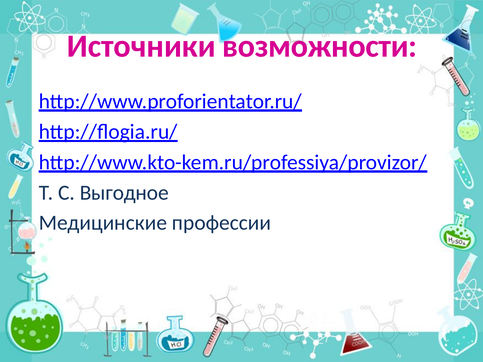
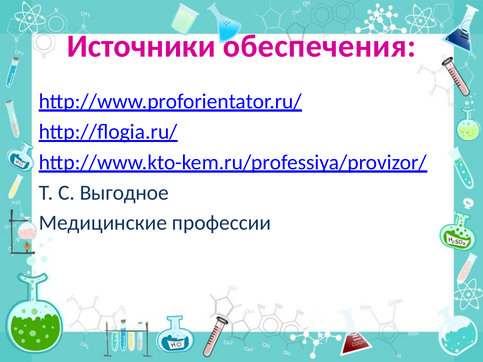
возможности: возможности -> обеспечения (319, 46)
